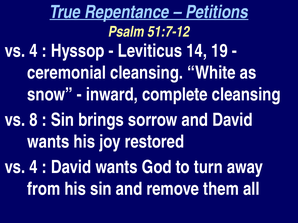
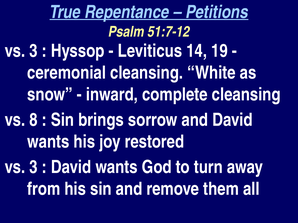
4: 4 -> 3 (33, 51)
4: 4 -> 3 (33, 167)
